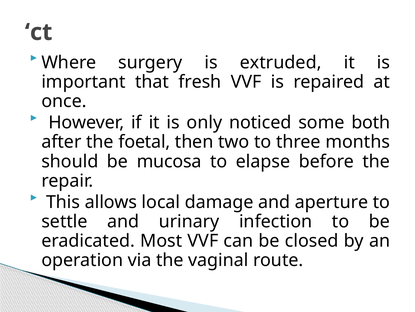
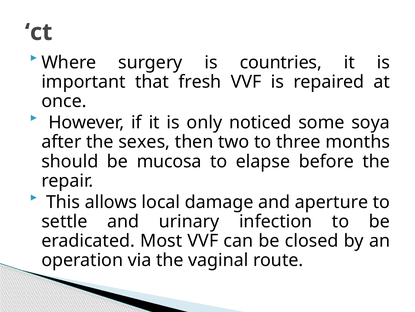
extruded: extruded -> countries (281, 62)
both: both -> soya (371, 122)
foetal: foetal -> sexes (144, 142)
